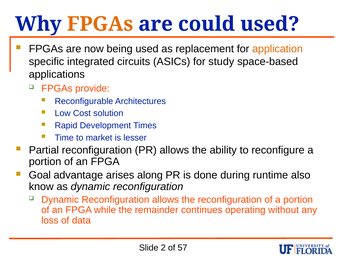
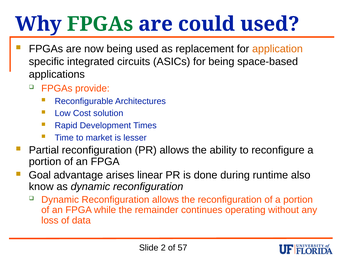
FPGAs colour: orange -> green (100, 24)
for study: study -> being (221, 62)
along: along -> linear (150, 175)
